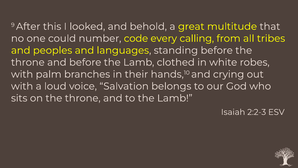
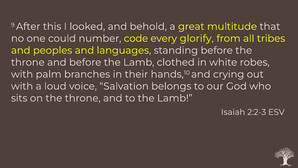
calling: calling -> glorify (197, 38)
